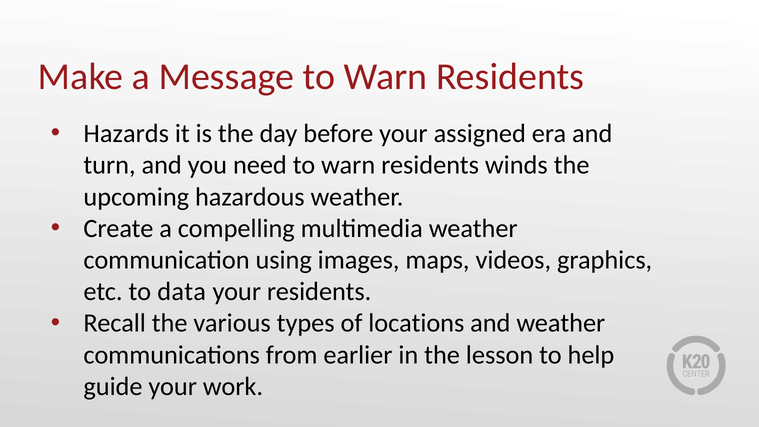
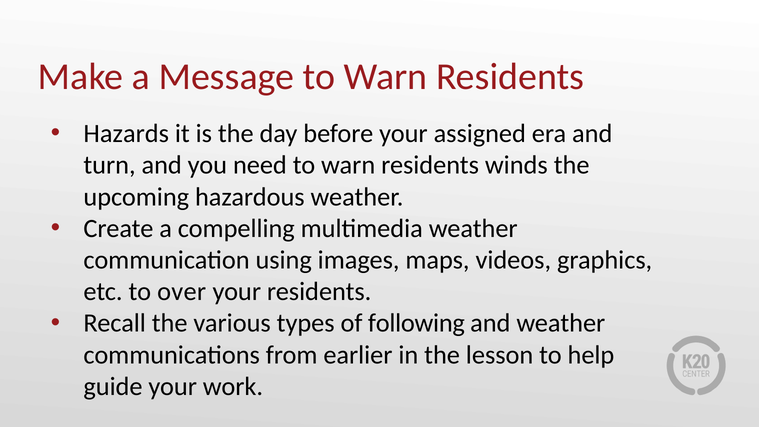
data: data -> over (182, 292)
locations: locations -> following (416, 323)
